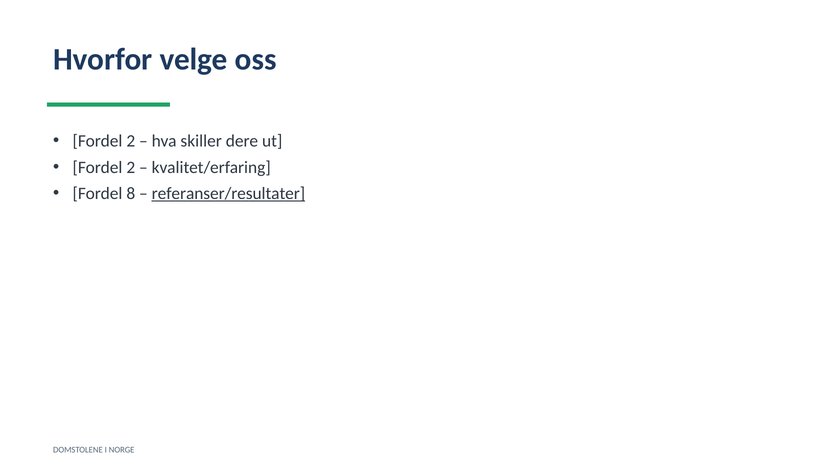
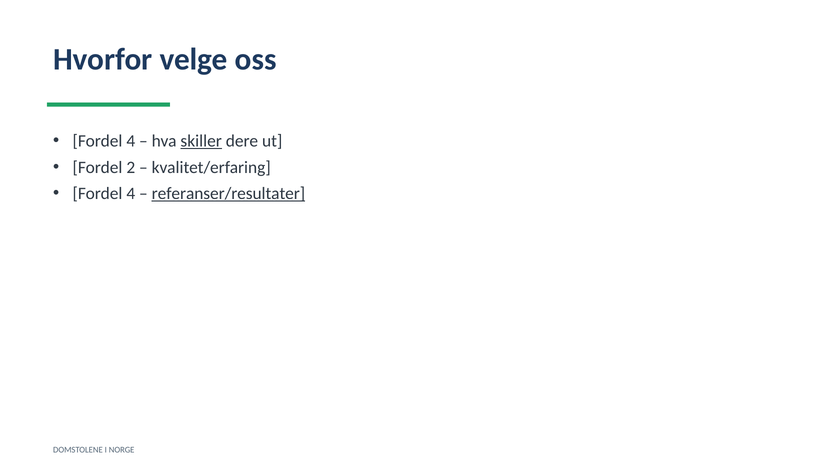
2: 2 -> 4 (131, 141)
skiller underline: none -> present (201, 141)
8: 8 -> 4 (131, 193)
